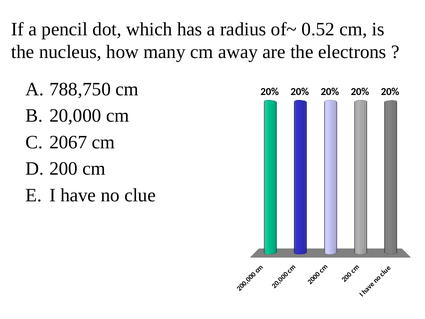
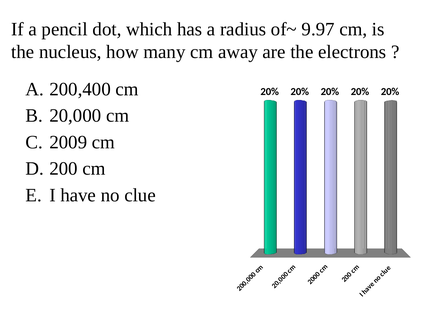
0.52: 0.52 -> 9.97 (318, 29)
788,750: 788,750 -> 200,400 (80, 89)
2067: 2067 -> 2009 (68, 142)
